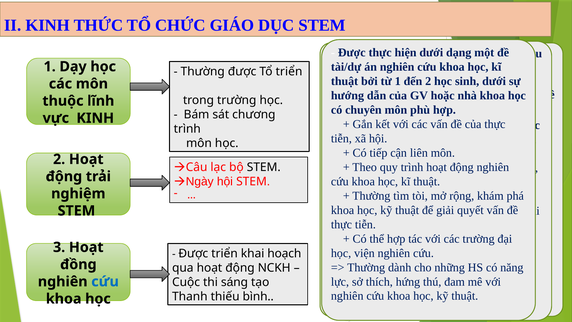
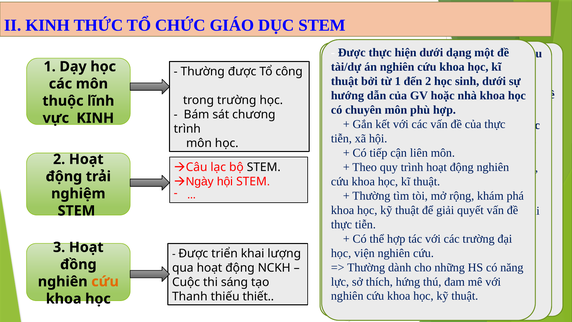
Tổ triển: triển -> công (289, 71)
khai hoạch: hoạch -> lượng (284, 253)
cứu colour: blue -> orange (105, 281)
bình: bình -> thiết (258, 296)
